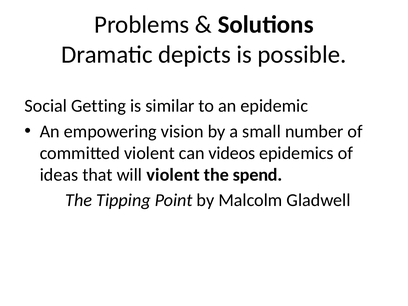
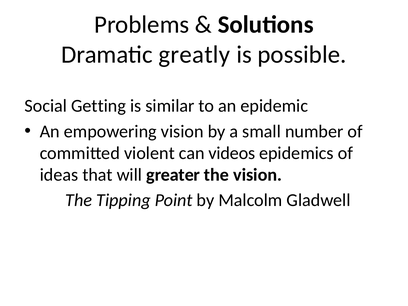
depicts: depicts -> greatly (194, 54)
will violent: violent -> greater (173, 175)
the spend: spend -> vision (258, 175)
